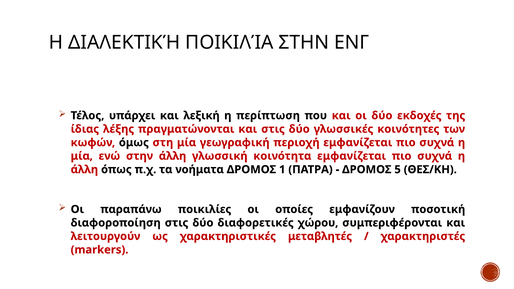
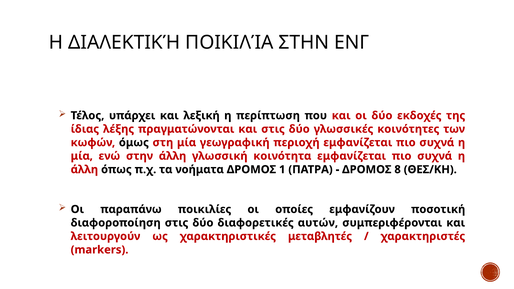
5: 5 -> 8 (398, 170)
χώρου: χώρου -> αυτών (318, 223)
